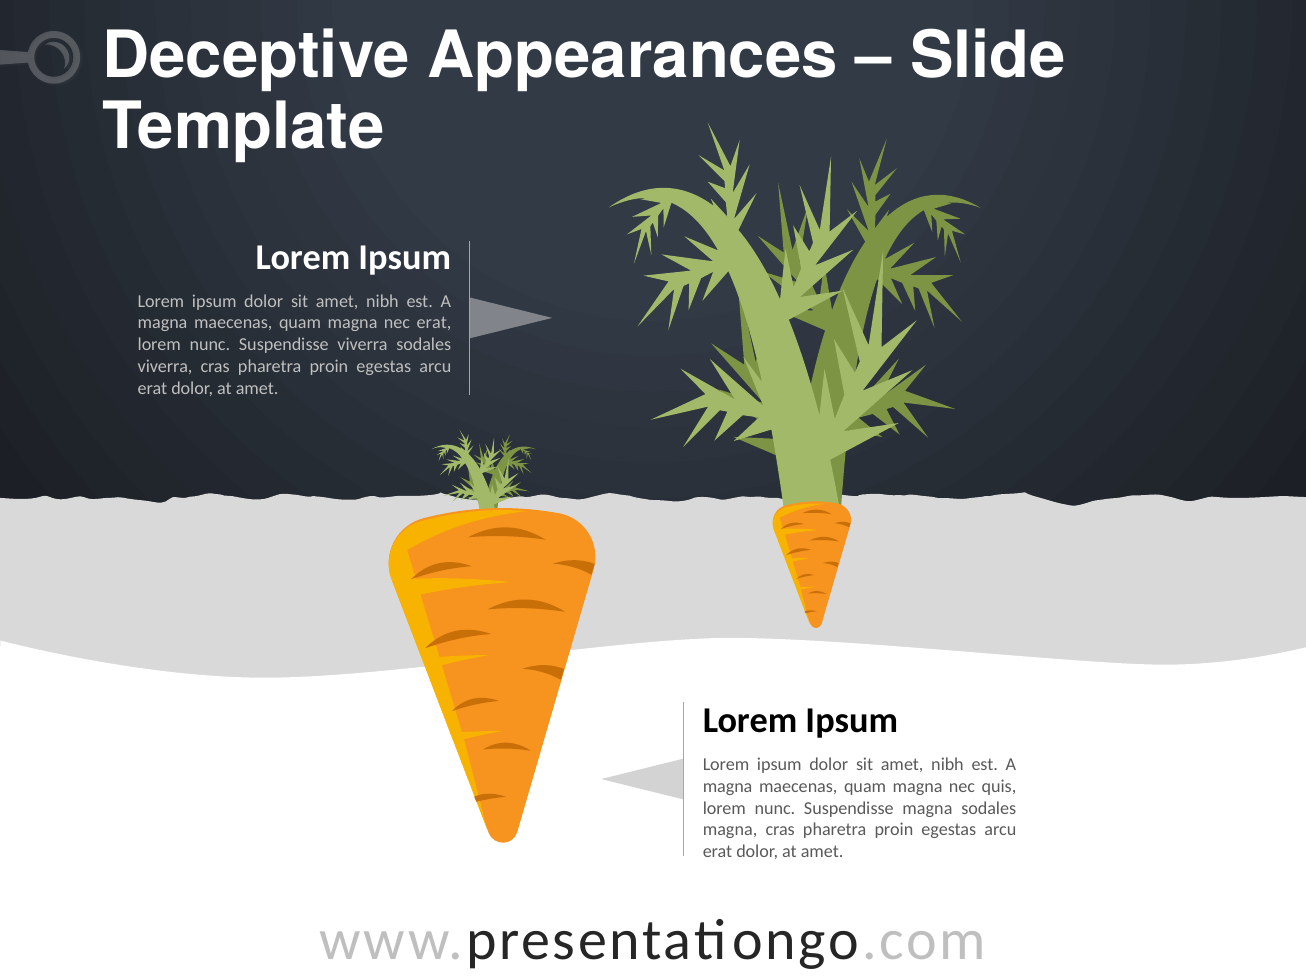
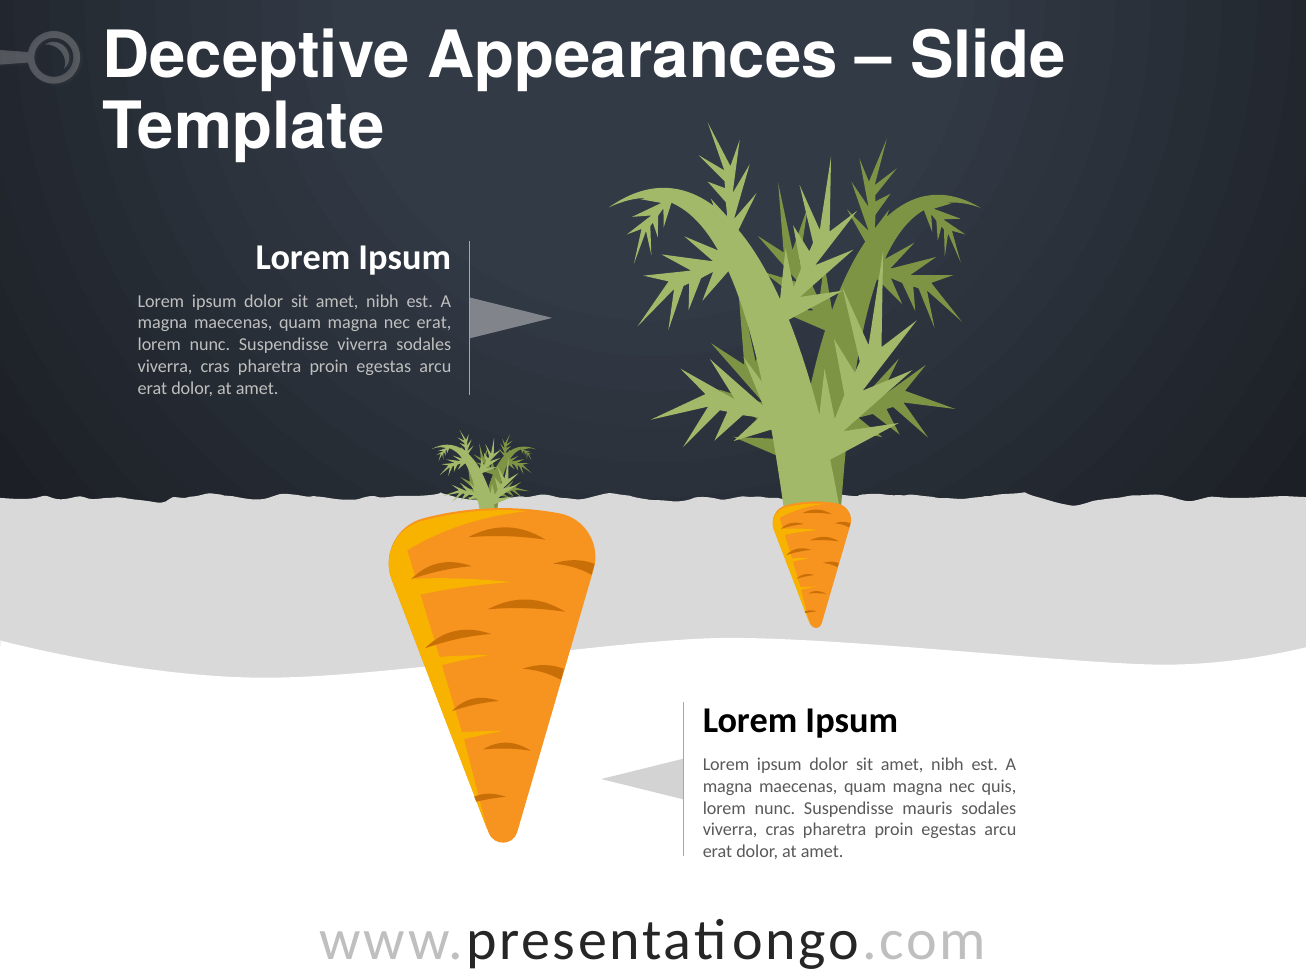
Suspendisse magna: magna -> mauris (928, 809)
magna: magna -> viverra (730, 830)
